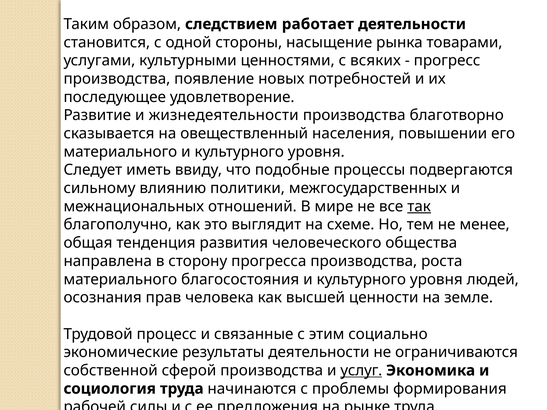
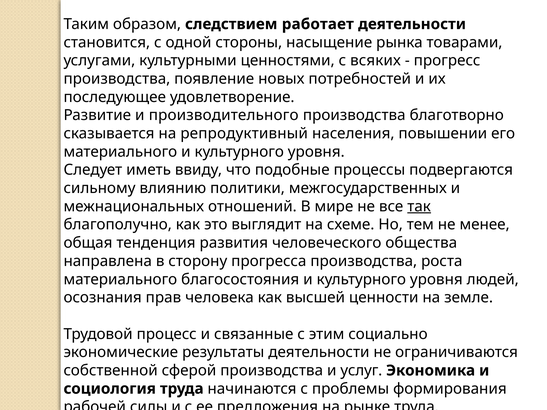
жизнедеятельности: жизнедеятельности -> производительного (224, 115)
овеществленный: овеществленный -> репродуктивный (244, 134)
услуг underline: present -> none (361, 371)
